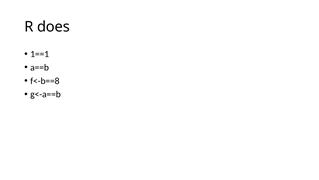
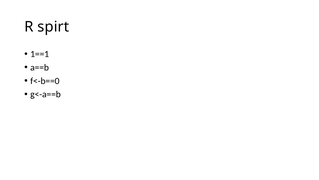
does: does -> spirt (53, 27)
f<-b==8: f<-b==8 -> f<-b==0 (45, 81)
